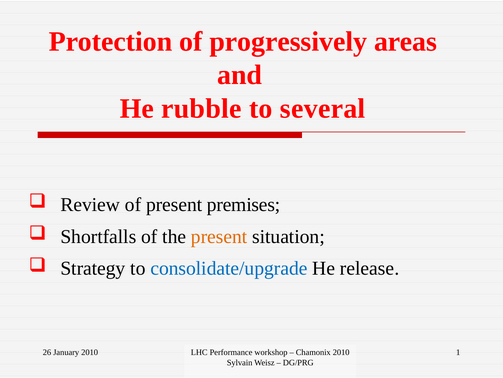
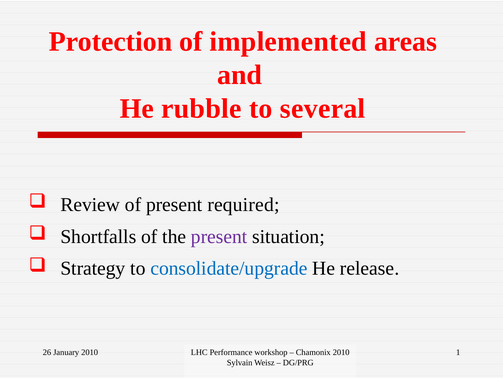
progressively: progressively -> implemented (288, 41)
premises: premises -> required (243, 204)
present colour: orange -> purple (219, 236)
